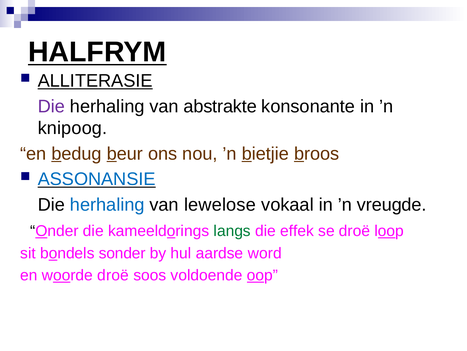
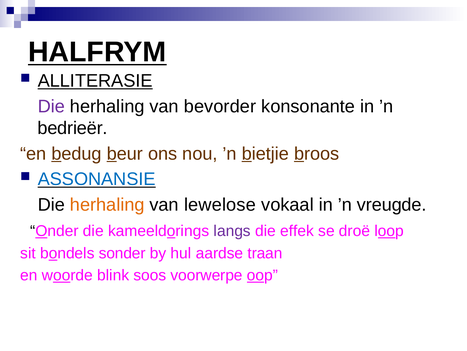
abstrakte: abstrakte -> bevorder (220, 106)
knipoog: knipoog -> bedrieër (73, 128)
herhaling colour: blue -> orange (107, 204)
langs colour: green -> purple (232, 231)
word: word -> traan (265, 253)
woorde droë: droë -> blink (113, 275)
voldoende: voldoende -> voorwerpe (207, 275)
